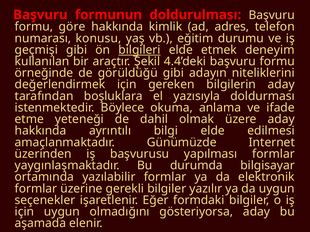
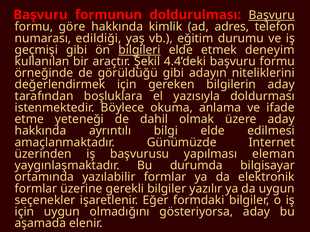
Başvuru underline: none -> present (272, 15)
konusu: konusu -> edildiği (98, 38)
yapılması formlar: formlar -> eleman (273, 154)
